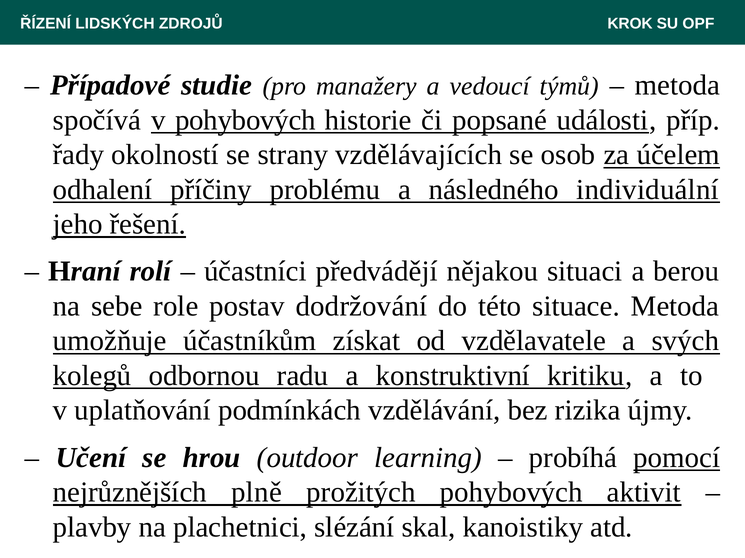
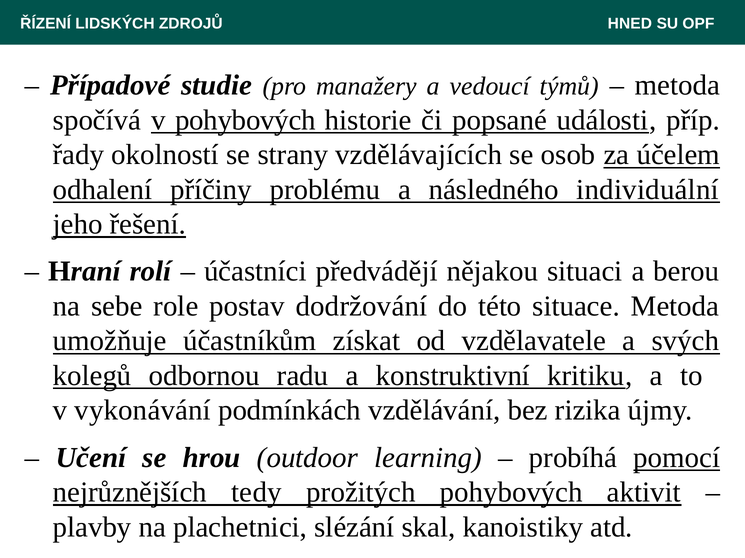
KROK: KROK -> HNED (630, 23)
uplatňování: uplatňování -> vykonávání (143, 411)
plně: plně -> tedy (257, 493)
